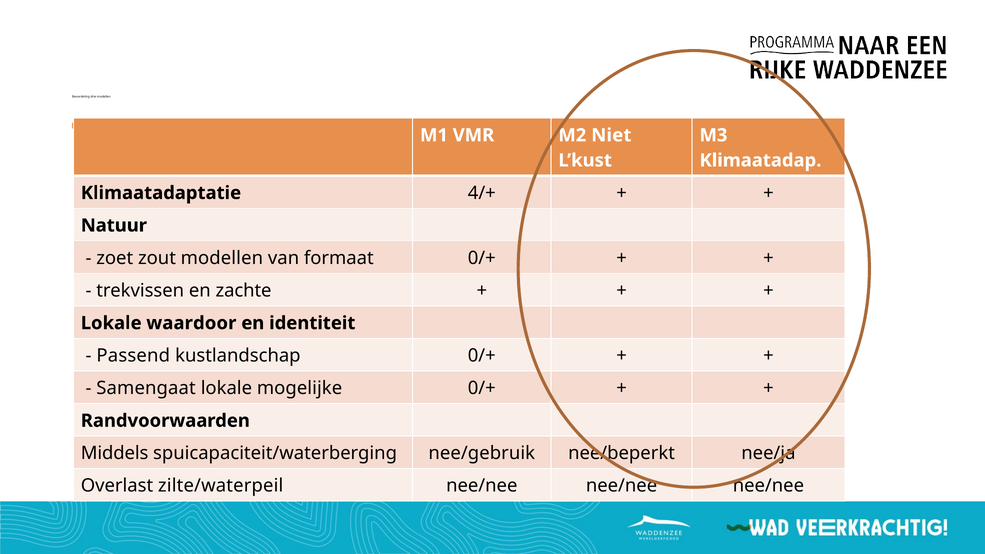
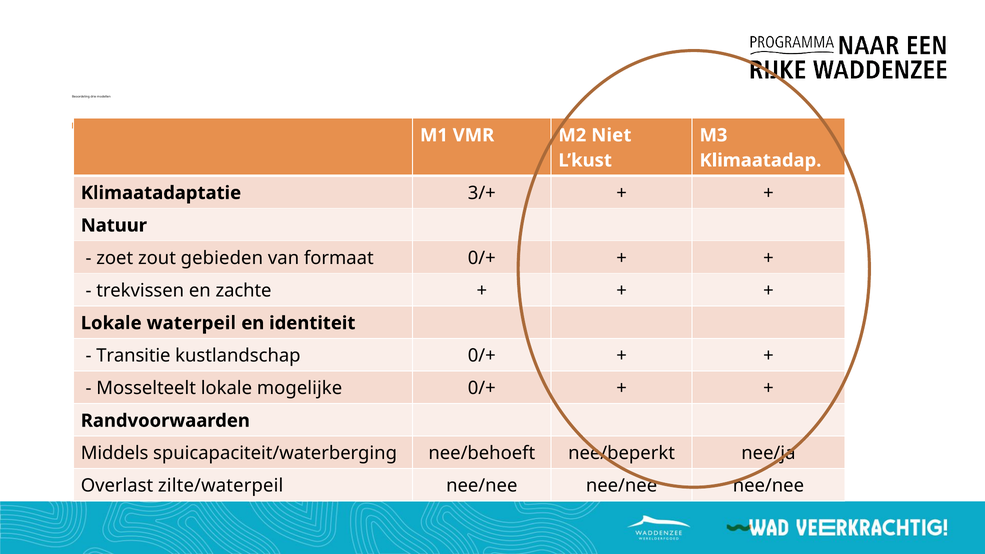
4/+: 4/+ -> 3/+ (482, 193)
zout modellen: modellen -> gebieden (222, 258)
waardoor: waardoor -> waterpeil (191, 323)
Passend: Passend -> Transitie (133, 356)
Samengaat: Samengaat -> Mosselteelt (146, 388)
nee/gebruik: nee/gebruik -> nee/behoeft (482, 453)
